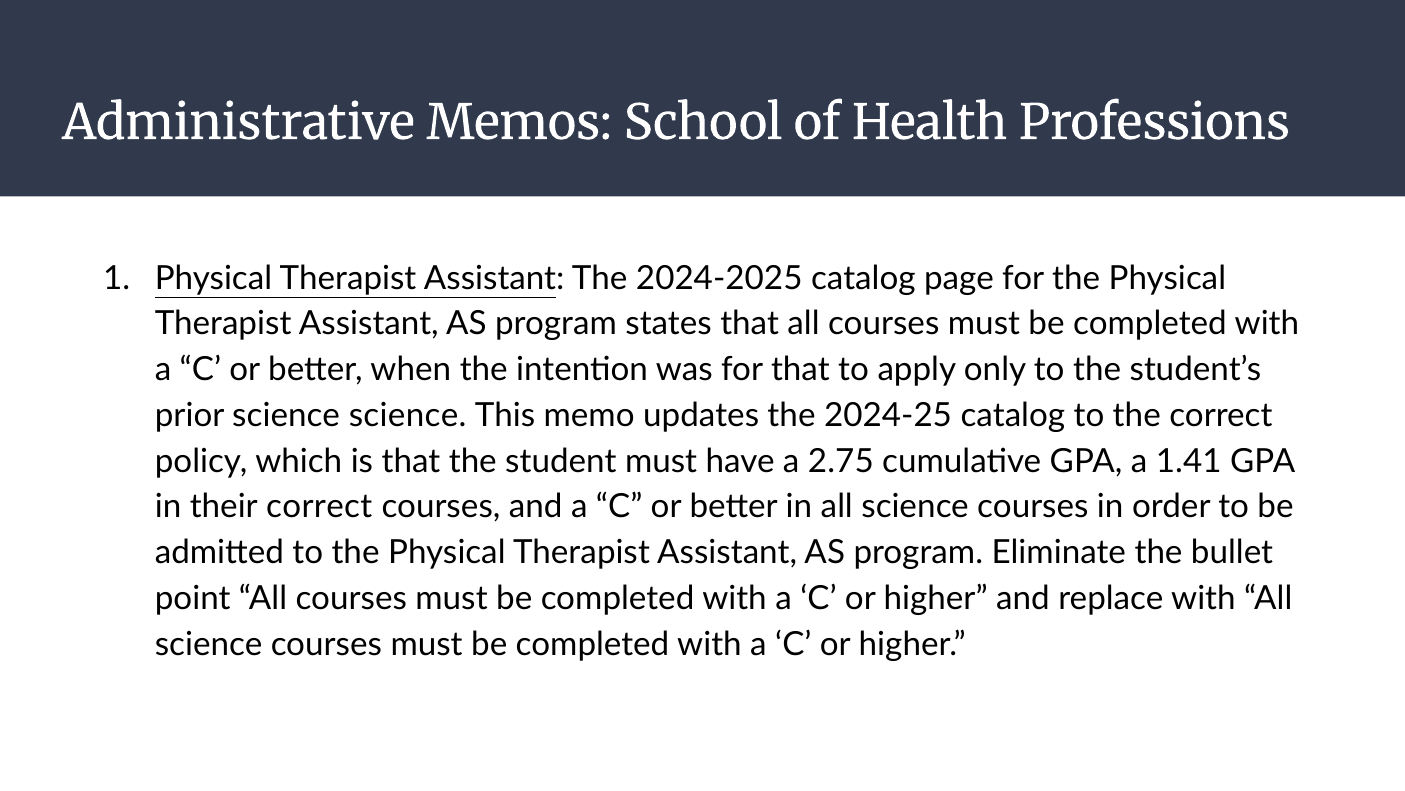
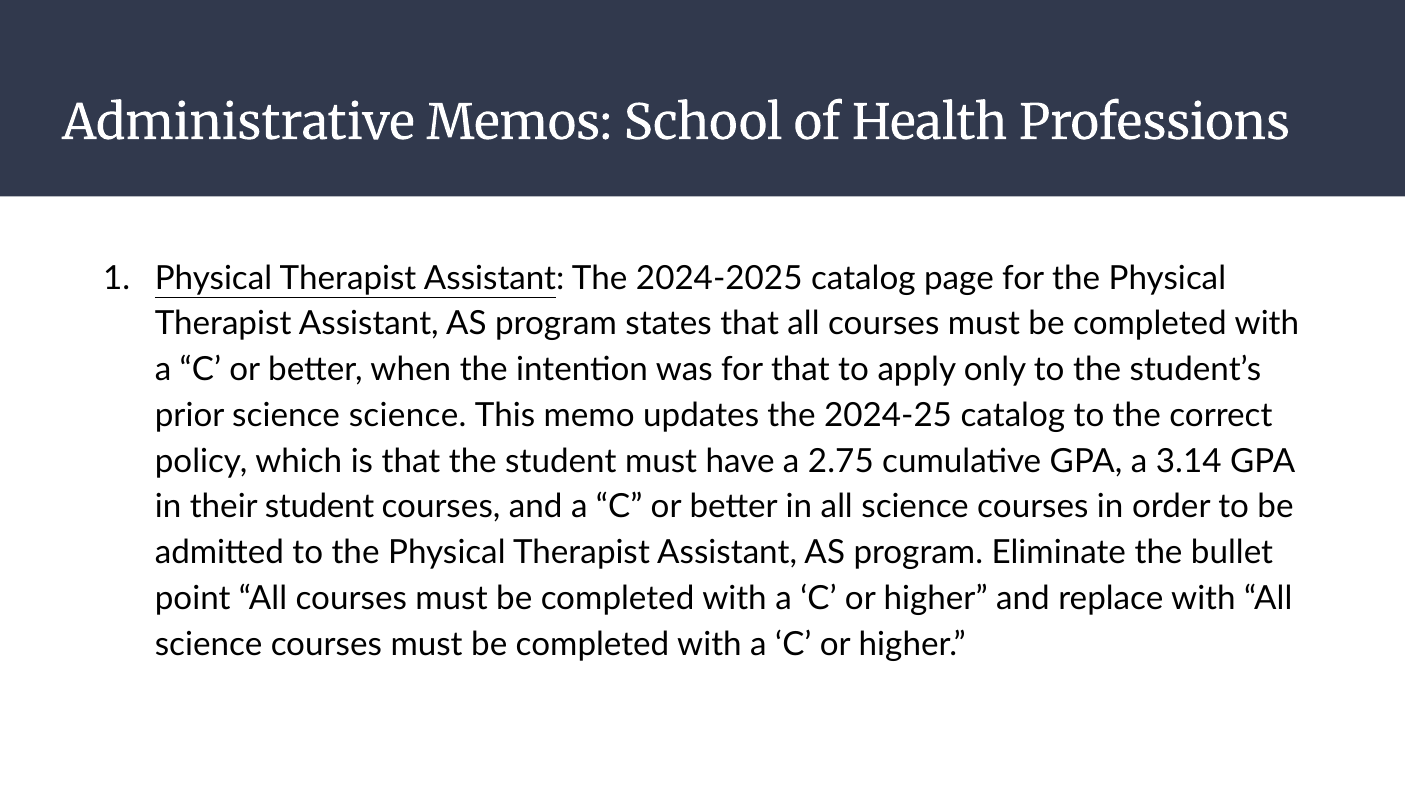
1.41: 1.41 -> 3.14 (1189, 461)
their correct: correct -> student (320, 507)
